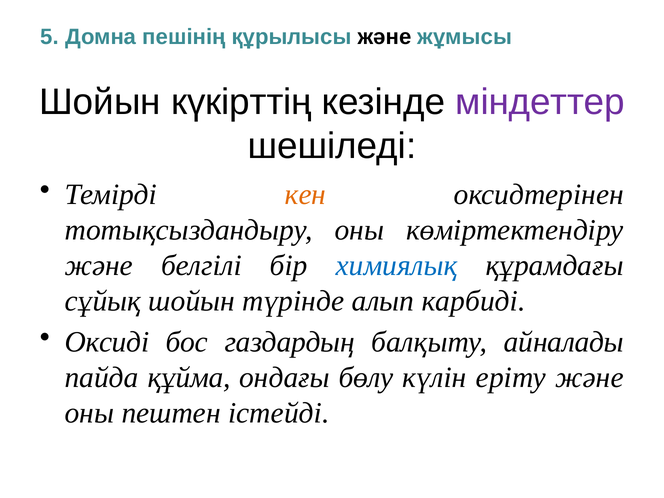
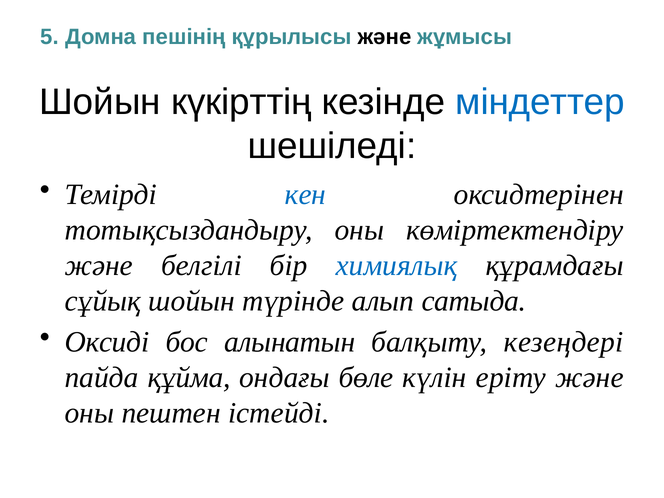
міндеттер colour: purple -> blue (540, 102)
кен colour: orange -> blue (306, 195)
карбиді: карбиді -> сатыда (474, 301)
газдардың: газдардың -> алынатын (290, 342)
айналады: айналады -> кезеңдері (564, 342)
бөлу: бөлу -> бөле (366, 378)
